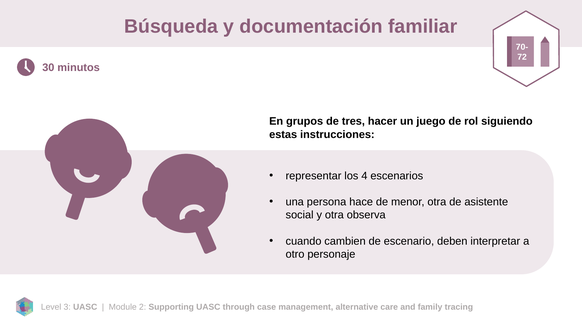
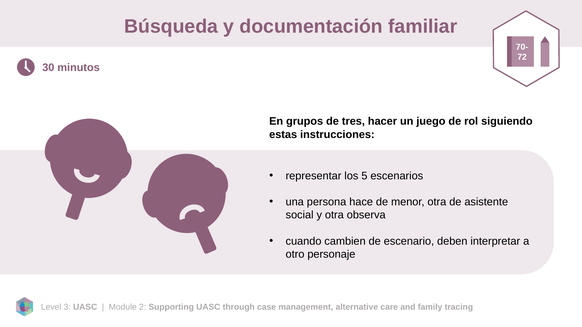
4: 4 -> 5 (364, 176)
